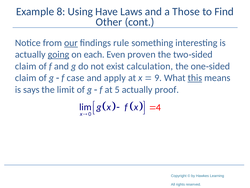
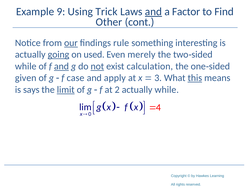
8: 8 -> 9 (61, 12)
Have: Have -> Trick (107, 12)
and underline: none -> present (153, 12)
Those: Those -> Factor (186, 12)
each: each -> used (94, 54)
proven: proven -> merely (141, 54)
claim: claim -> while (26, 66)
and underline: none -> present (61, 66)
not underline: none -> present (97, 66)
claim: claim -> given (26, 78)
9: 9 -> 3 (158, 78)
limit underline: none -> present (66, 89)
5: 5 -> 2 (117, 89)
actually proof: proof -> while (167, 89)
